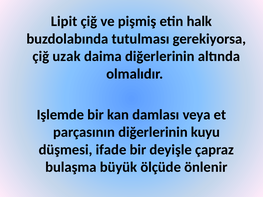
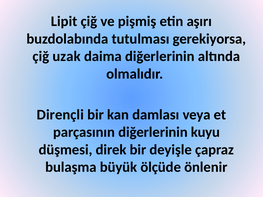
halk: halk -> aşırı (199, 21)
Işlemde: Işlemde -> Dirençli (60, 115)
ifade: ifade -> direk (111, 150)
